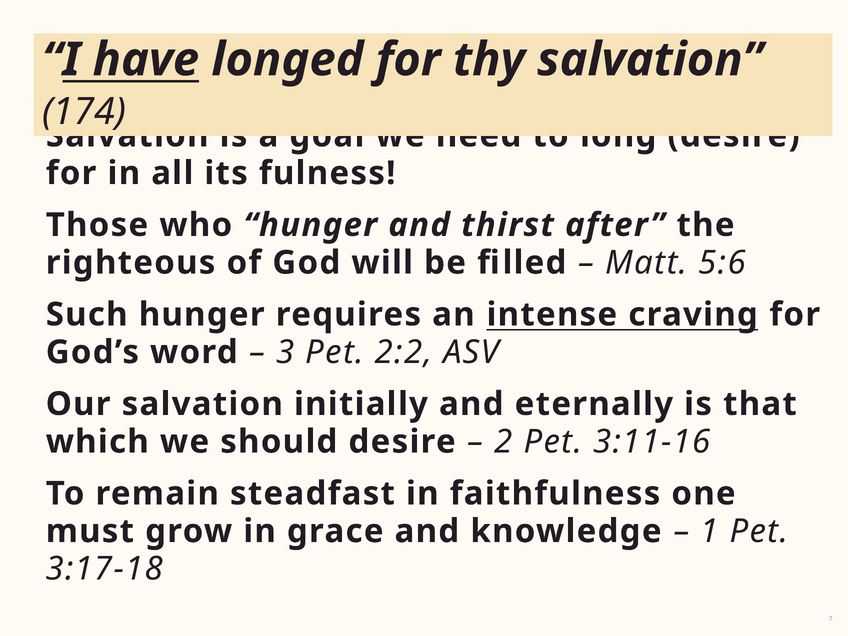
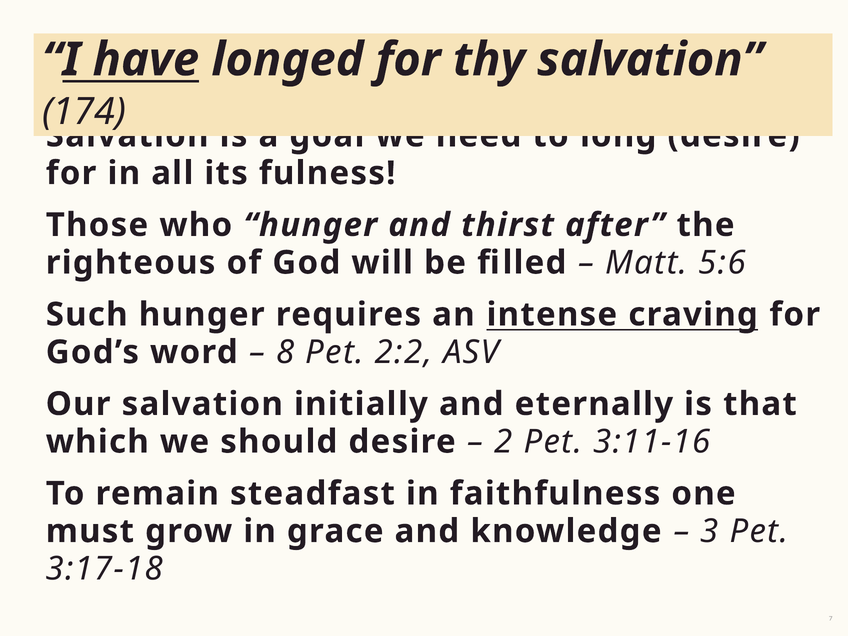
3: 3 -> 8 (285, 352)
1: 1 -> 3 (710, 531)
